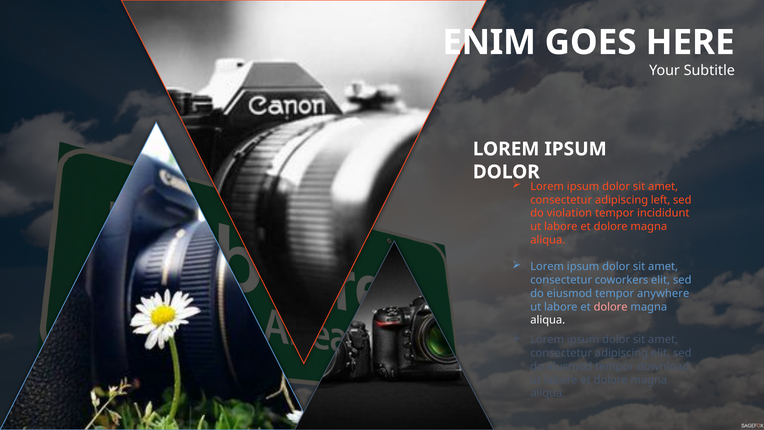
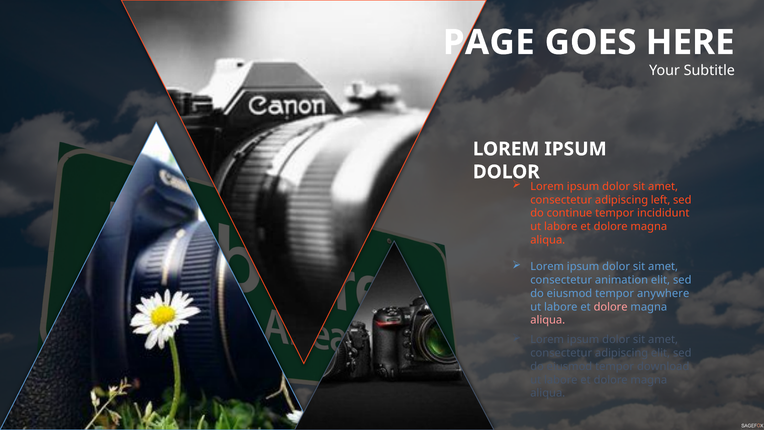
ENIM: ENIM -> PAGE (489, 42)
violation: violation -> continue (569, 213)
coworkers: coworkers -> animation (622, 280)
aliqua colour: white -> pink (548, 320)
